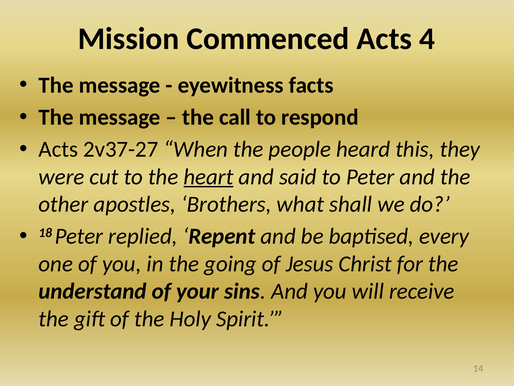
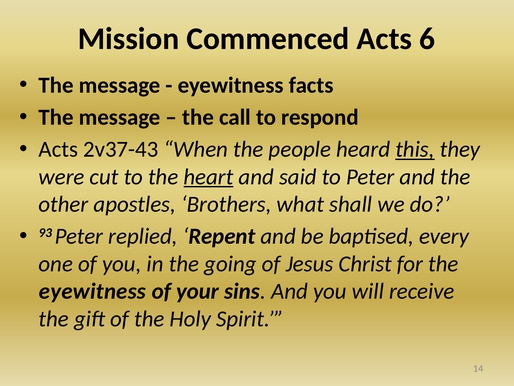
4: 4 -> 6 (427, 39)
2v37-27: 2v37-27 -> 2v37-43 (121, 149)
this underline: none -> present (415, 149)
18: 18 -> 93 (45, 233)
understand: understand -> eyewitness (92, 291)
